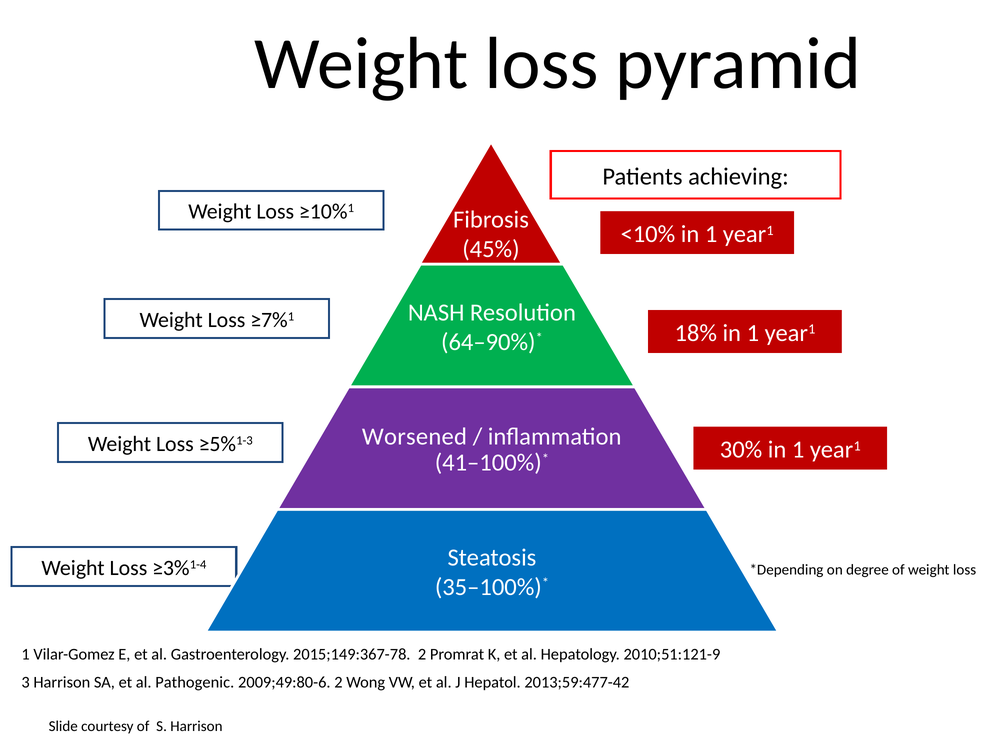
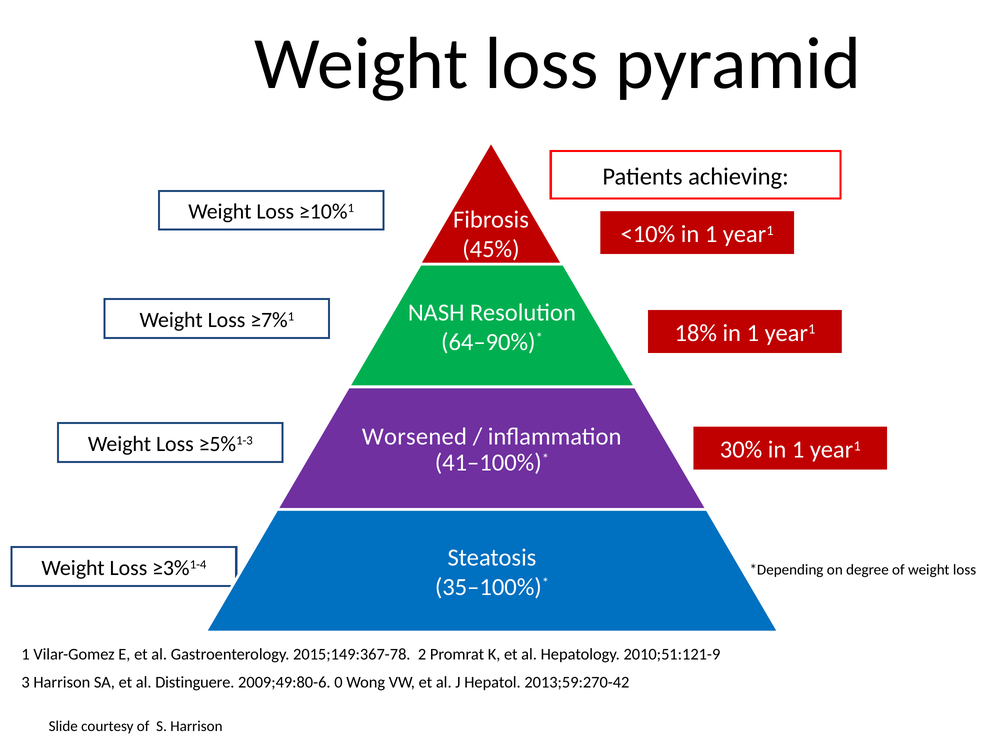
Pathogenic: Pathogenic -> Distinguere (195, 682)
2009;49:80-6 2: 2 -> 0 (338, 682)
2013;59:477-42: 2013;59:477-42 -> 2013;59:270-42 (577, 682)
